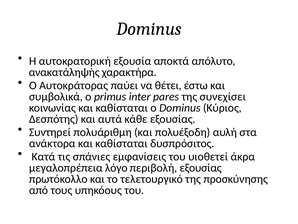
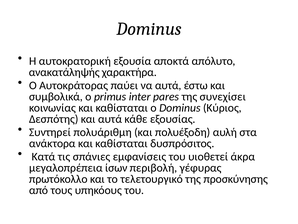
να θέτει: θέτει -> αυτά (168, 85)
λόγο: λόγο -> ίσων (116, 167)
περιβολή εξουσίας: εξουσίας -> γέφυρας (201, 167)
